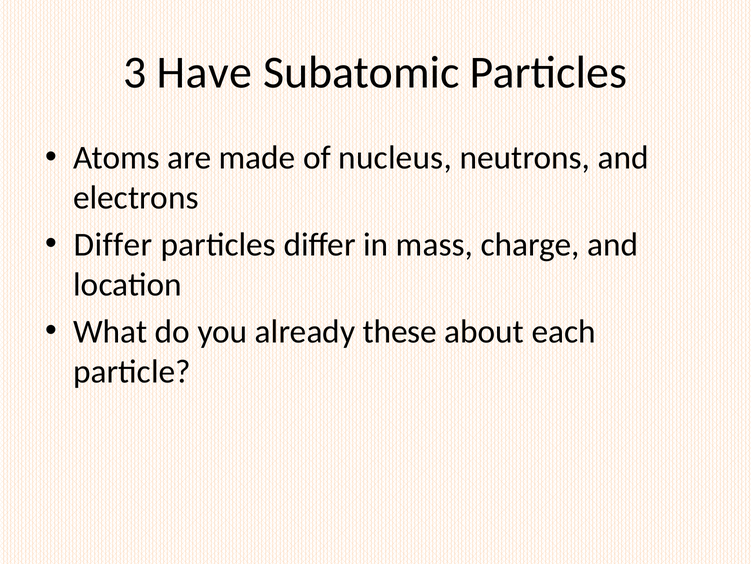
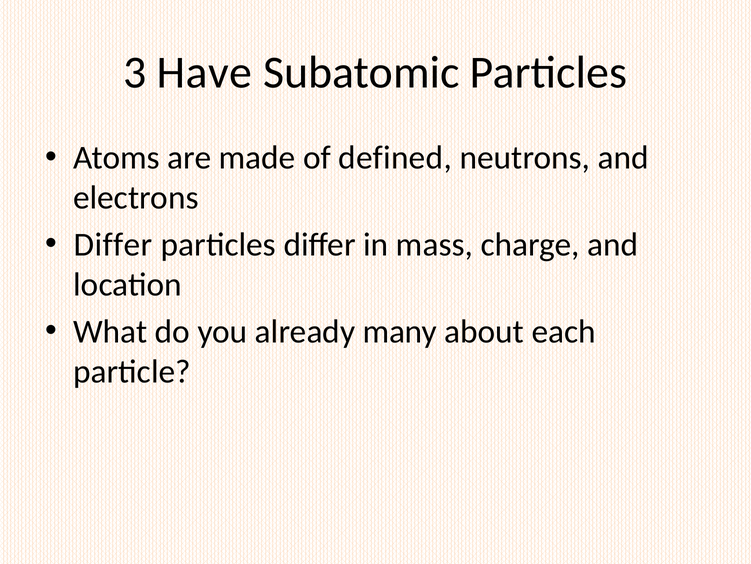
nucleus: nucleus -> defined (395, 158)
these: these -> many (400, 331)
